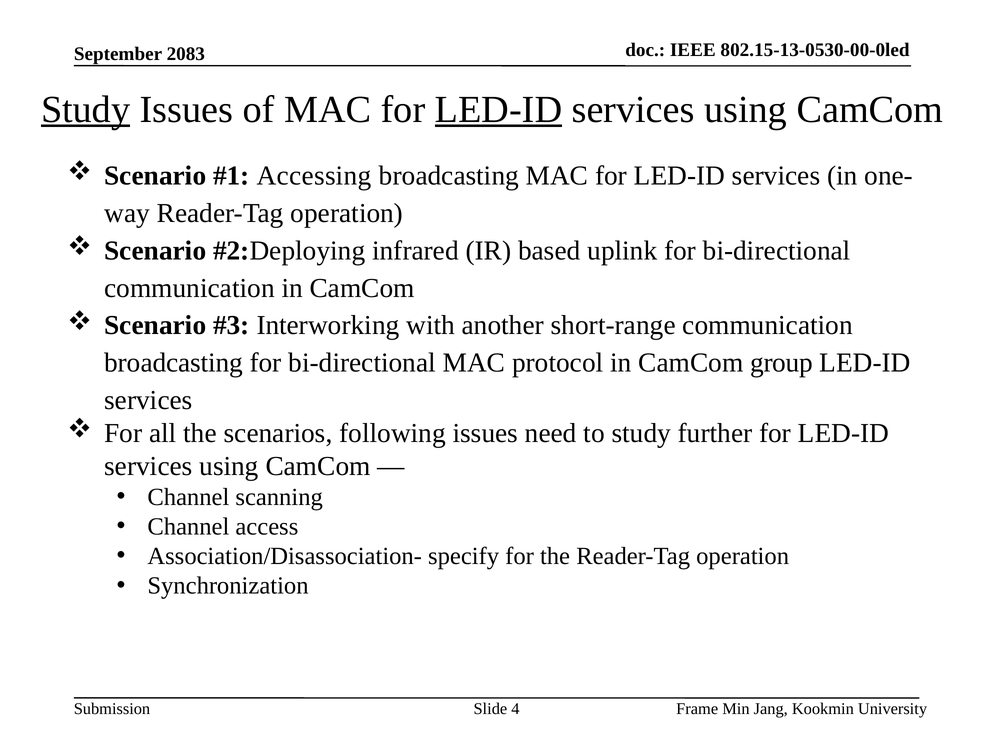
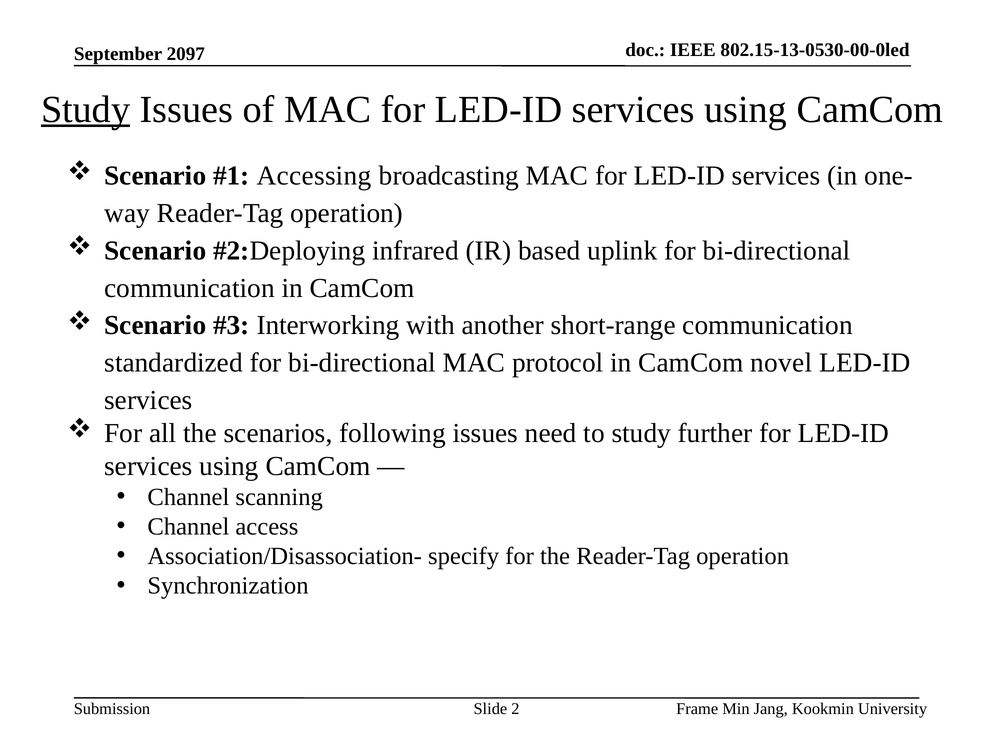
2083: 2083 -> 2097 (186, 54)
LED-ID underline: present -> none (499, 109)
broadcasting: broadcasting -> standardized (174, 363)
group: group -> novel (781, 363)
4: 4 -> 2 (515, 709)
